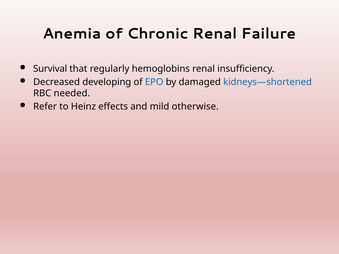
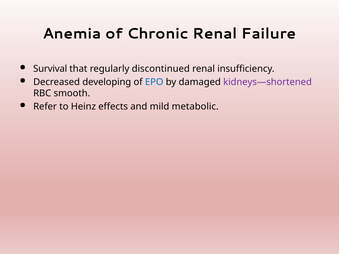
hemoglobins: hemoglobins -> discontinued (161, 69)
kidneys—shortened colour: blue -> purple (268, 82)
needed: needed -> smooth (72, 93)
otherwise: otherwise -> metabolic (195, 107)
